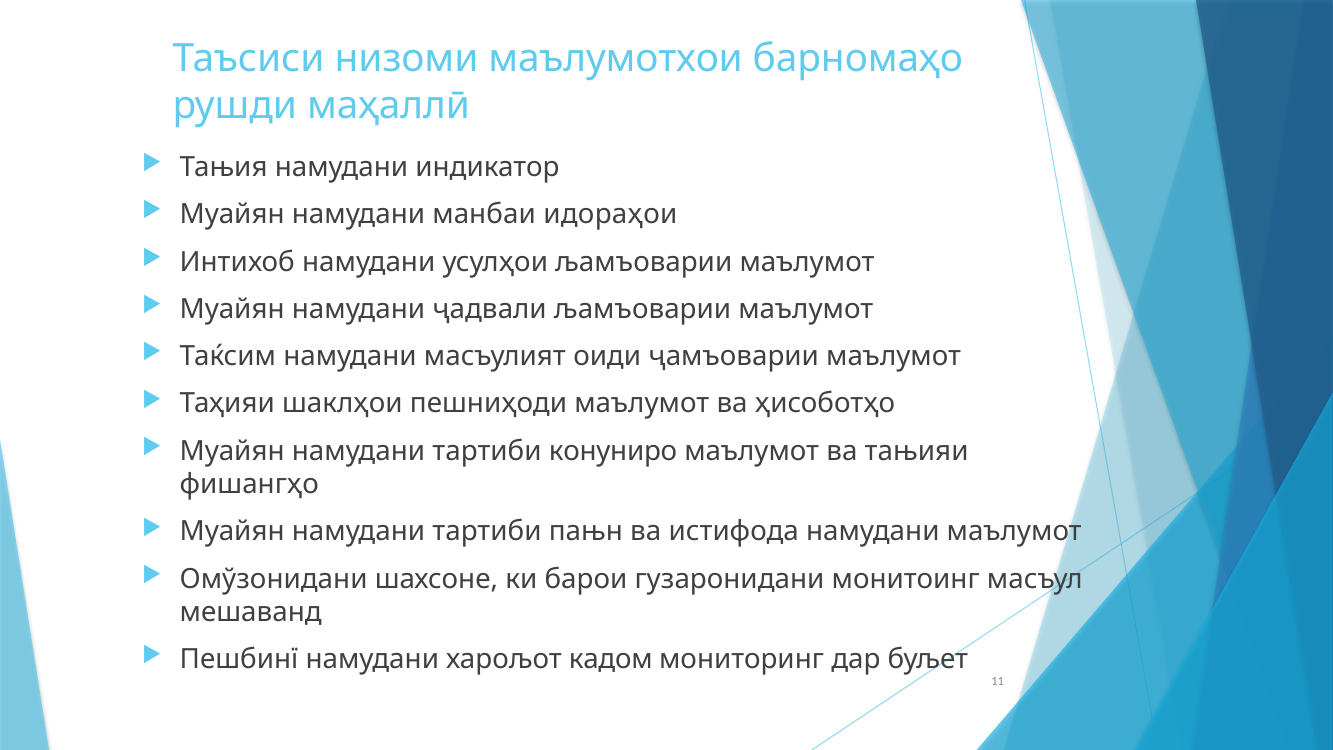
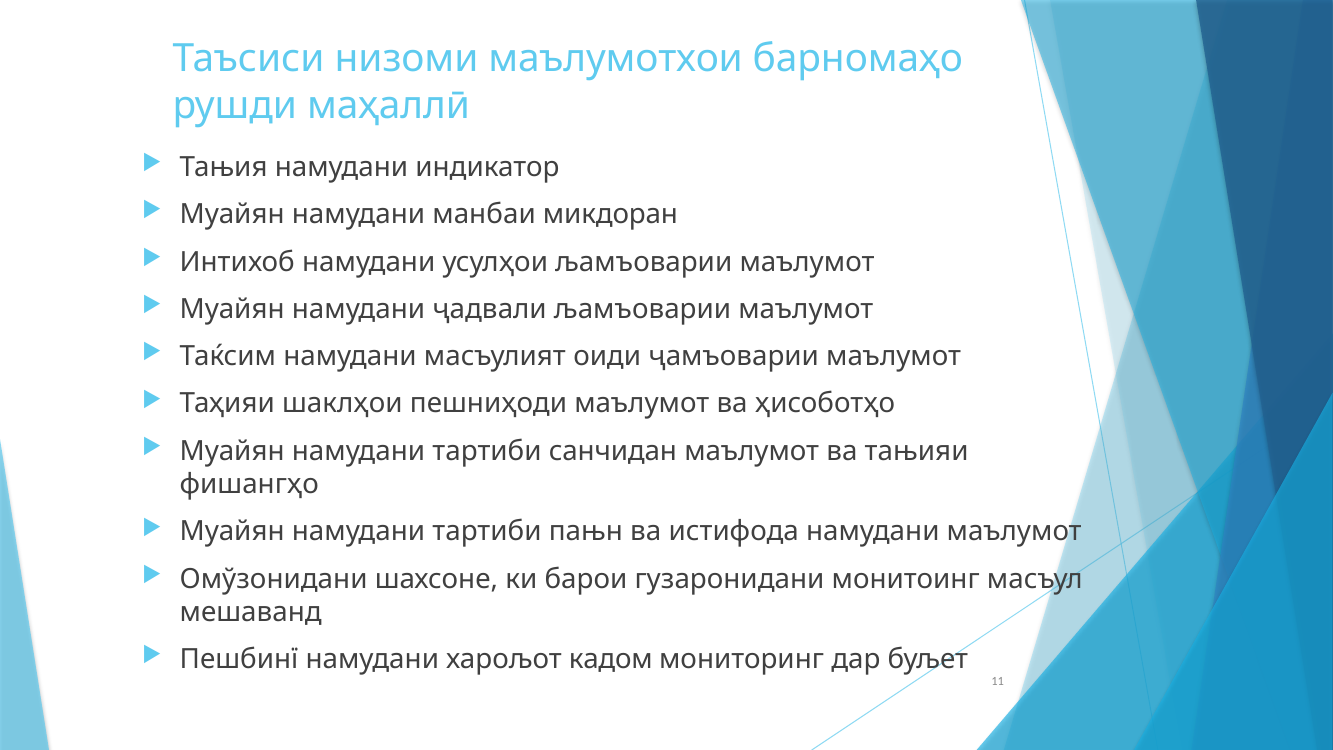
идораҳои: идораҳои -> микдоран (611, 215)
конуниро: конуниро -> санчидан (613, 451)
